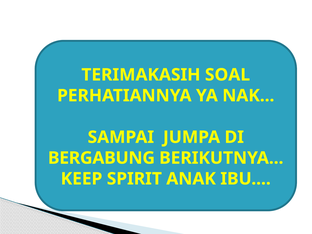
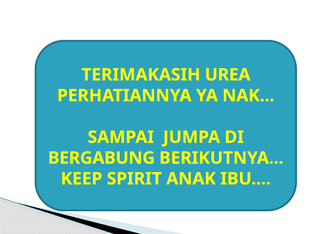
SOAL: SOAL -> UREA (228, 75)
